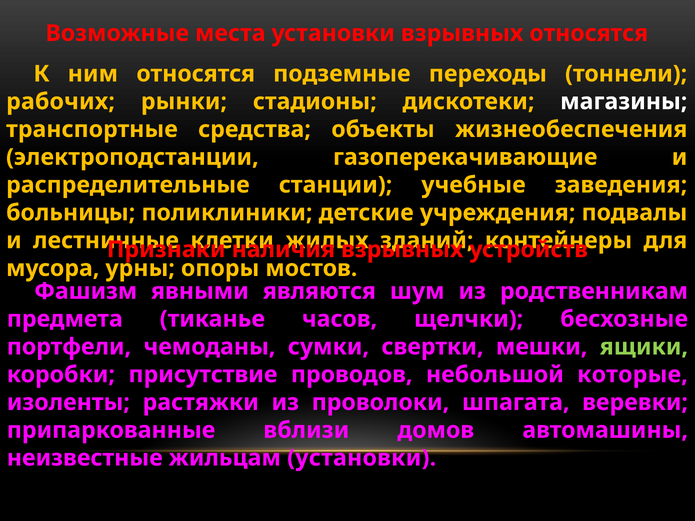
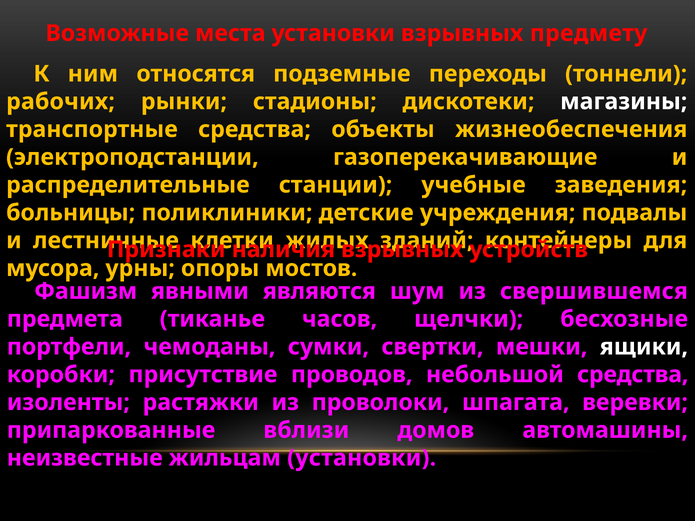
взрывных относятся: относятся -> предмету (589, 33)
родственникам: родственникам -> свершившемся (594, 291)
ящики colour: light green -> white (644, 347)
небольшой которые: которые -> средства (633, 375)
